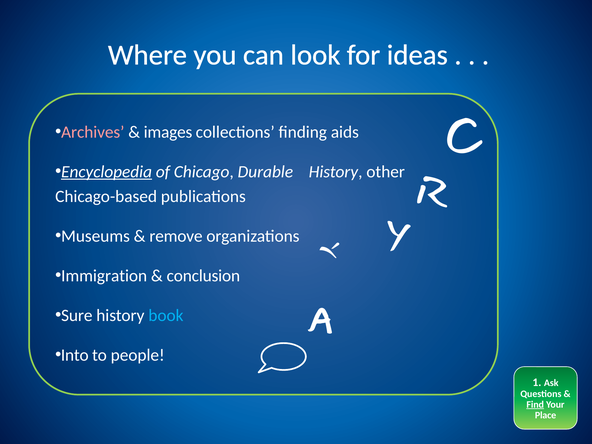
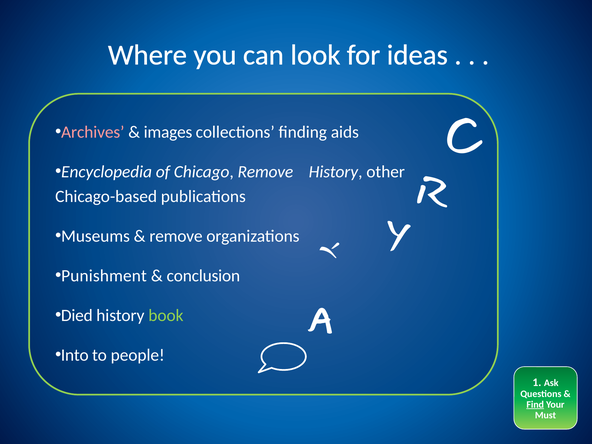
Encyclopedia underline: present -> none (107, 172)
Chicago Durable: Durable -> Remove (265, 172)
Immigration: Immigration -> Punishment (104, 276)
Sure: Sure -> Died (77, 316)
book colour: light blue -> light green (166, 316)
Place: Place -> Must (546, 415)
